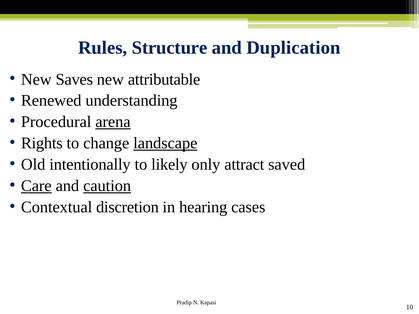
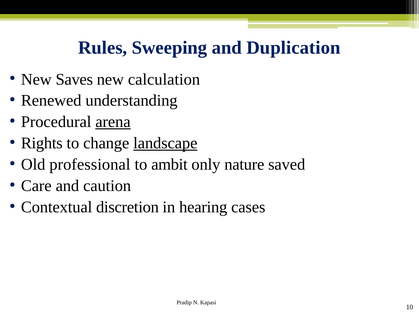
Structure: Structure -> Sweeping (170, 48)
attributable: attributable -> calculation (164, 79)
intentionally: intentionally -> professional (90, 165)
likely: likely -> ambit (169, 165)
attract: attract -> nature (244, 165)
Care underline: present -> none (36, 186)
caution underline: present -> none (107, 186)
